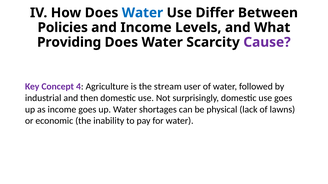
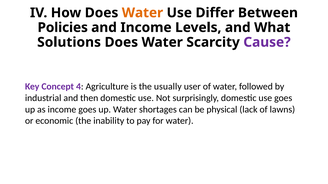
Water colour: blue -> orange (142, 13)
Providing: Providing -> Solutions (69, 42)
stream: stream -> usually (168, 87)
